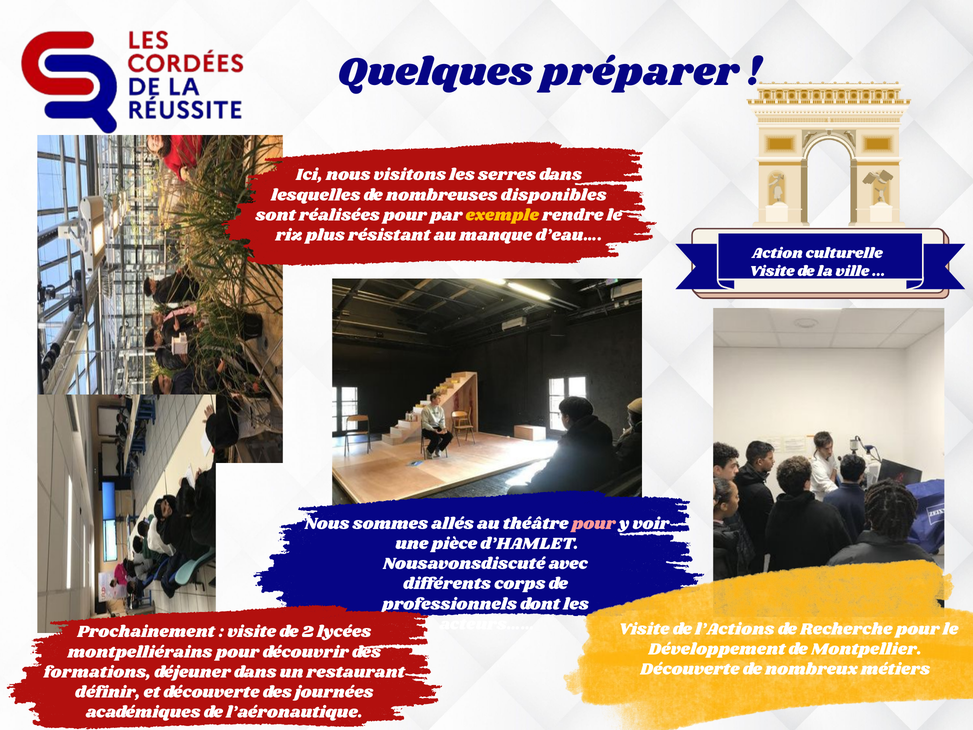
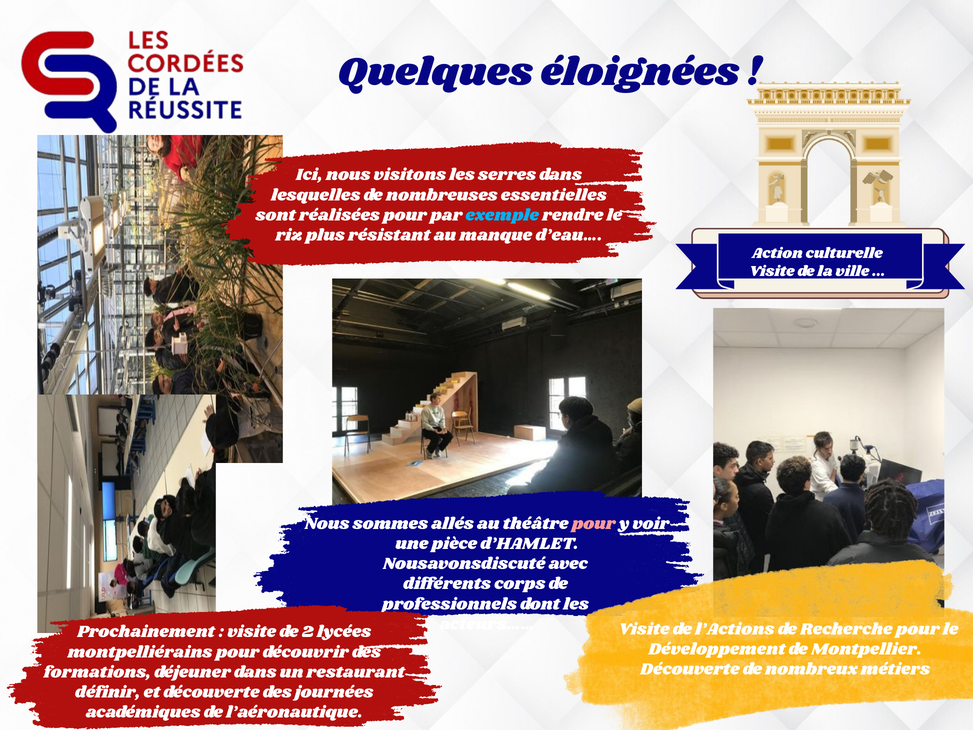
préparer: préparer -> éloignées (640, 72)
disponibles: disponibles -> essentielles (554, 195)
exemple colour: yellow -> light blue (502, 215)
